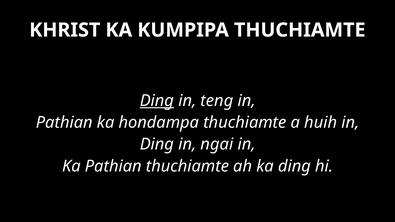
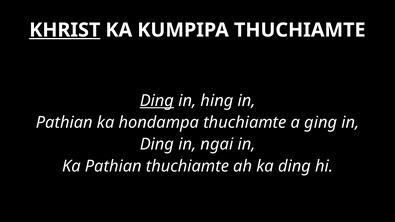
KHRIST underline: none -> present (65, 30)
teng: teng -> hing (217, 101)
huih: huih -> ging (321, 123)
